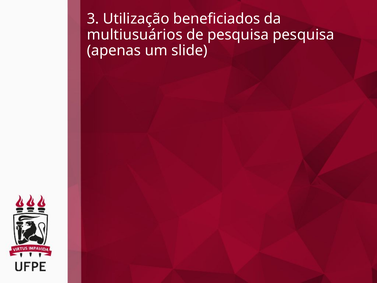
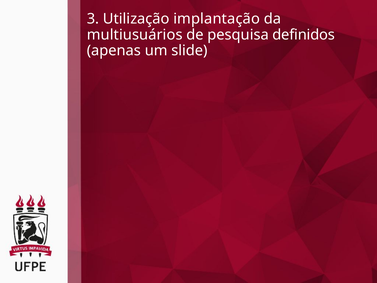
beneficiados: beneficiados -> implantação (217, 19)
pesquisa pesquisa: pesquisa -> definidos (304, 35)
